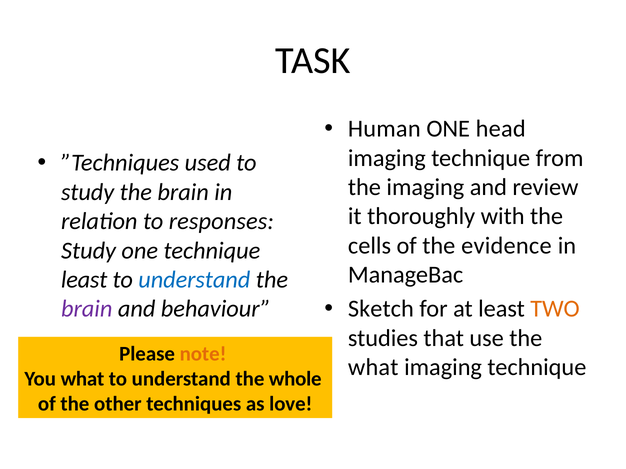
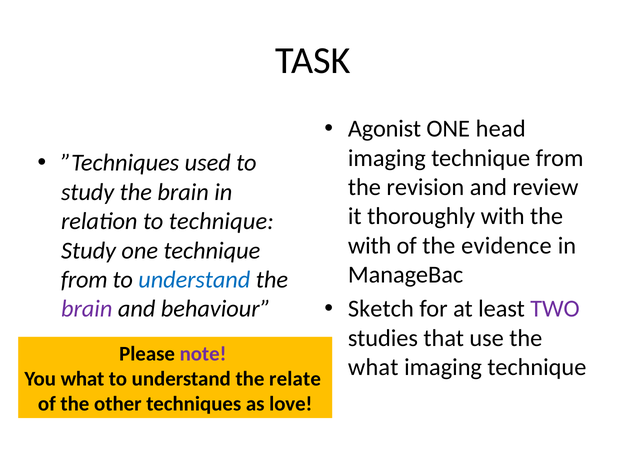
Human: Human -> Agonist (385, 129)
the imaging: imaging -> revision (425, 187)
to responses: responses -> technique (221, 222)
cells: cells -> with (370, 246)
least: least -> from (84, 280)
TWO colour: orange -> purple (555, 309)
note colour: orange -> purple (203, 354)
whole: whole -> relate (295, 379)
